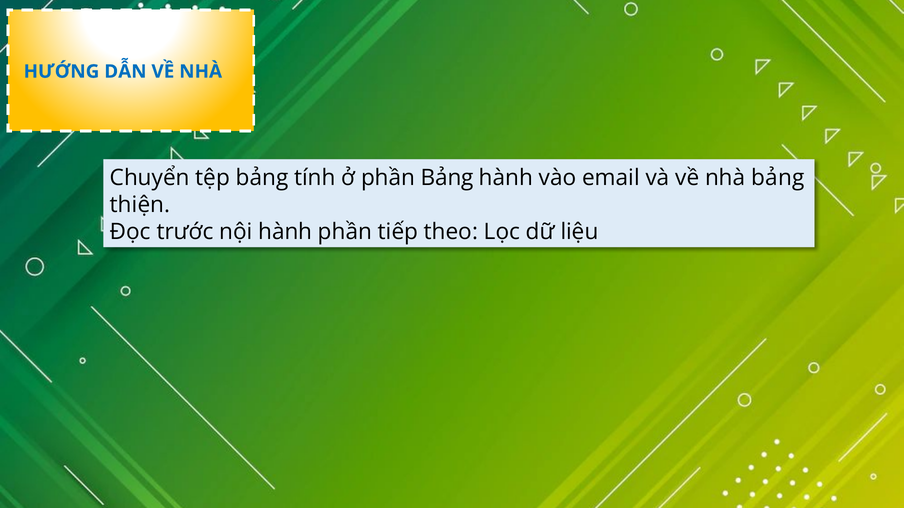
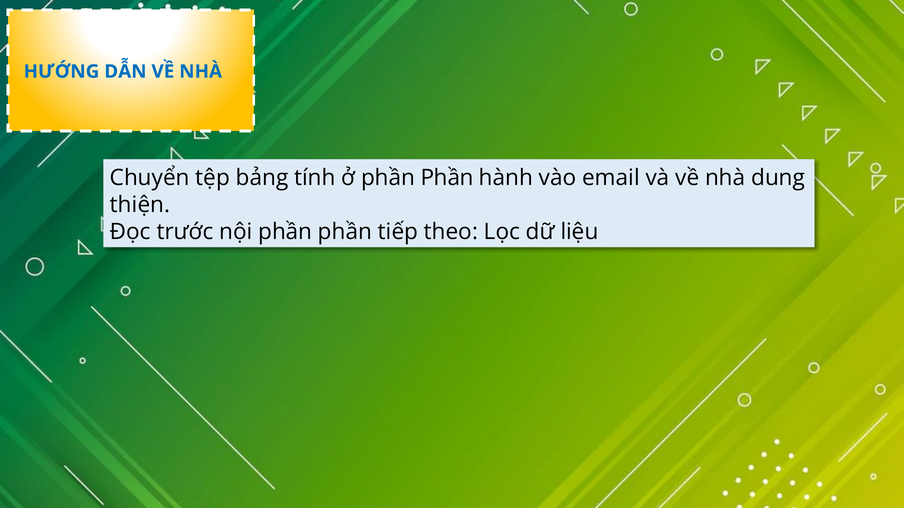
ở phần Bảng: Bảng -> Phần (447, 178)
nhà bảng: bảng -> dung (778, 178)
nội hành: hành -> phần (285, 232)
